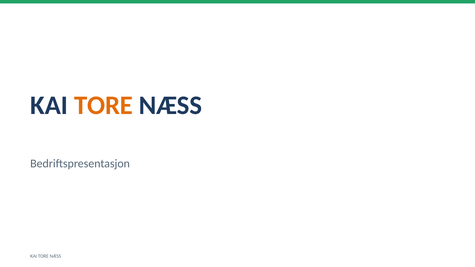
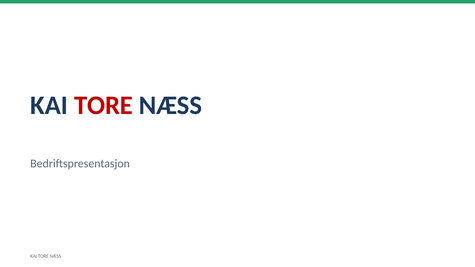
TORE colour: orange -> red (104, 105)
